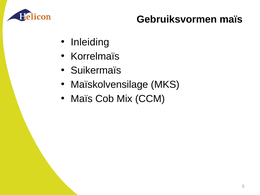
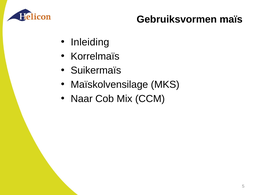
Maïs: Maïs -> Naar (82, 99)
